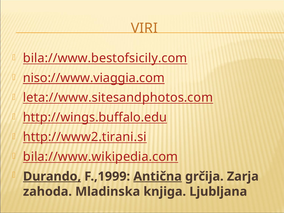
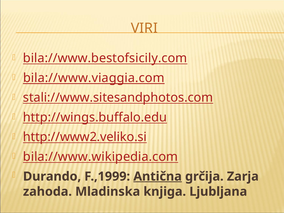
niso://www.viaggia.com: niso://www.viaggia.com -> bila://www.viaggia.com (94, 78)
leta://www.sitesandphotos.com: leta://www.sitesandphotos.com -> stali://www.sitesandphotos.com (118, 98)
http://www2.tirani.si: http://www2.tirani.si -> http://www2.veliko.si (85, 137)
Durando underline: present -> none (52, 176)
